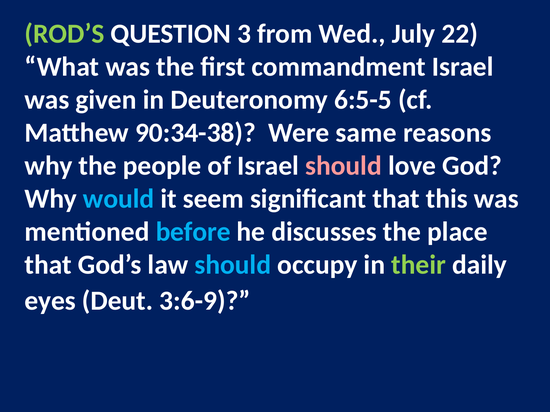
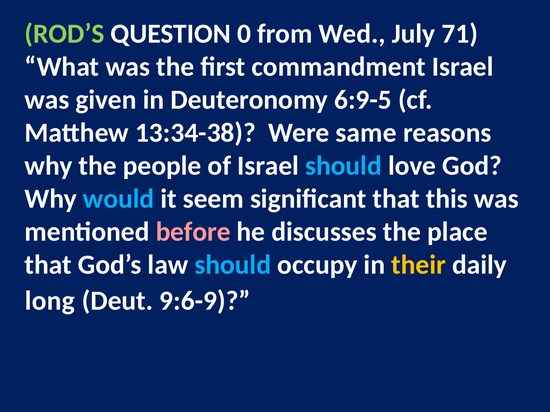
3: 3 -> 0 (244, 34)
22: 22 -> 71 (460, 34)
6:5-5: 6:5-5 -> 6:9-5 (363, 100)
90:34-38: 90:34-38 -> 13:34-38 (195, 133)
should colour: pink -> light blue (343, 166)
before colour: light blue -> pink (193, 232)
their colour: light green -> yellow (419, 265)
eyes: eyes -> long (50, 301)
3:6-9: 3:6-9 -> 9:6-9 (205, 301)
